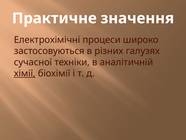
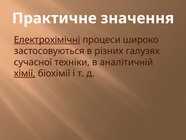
Електрохімічні underline: none -> present (47, 40)
